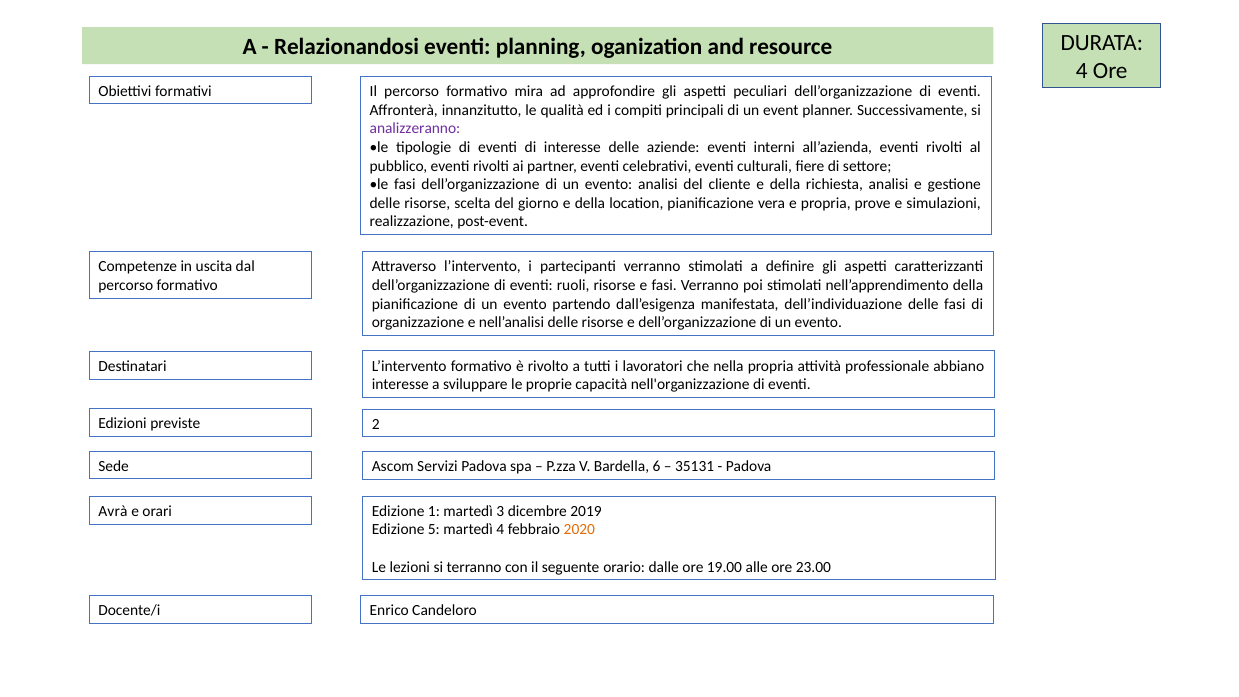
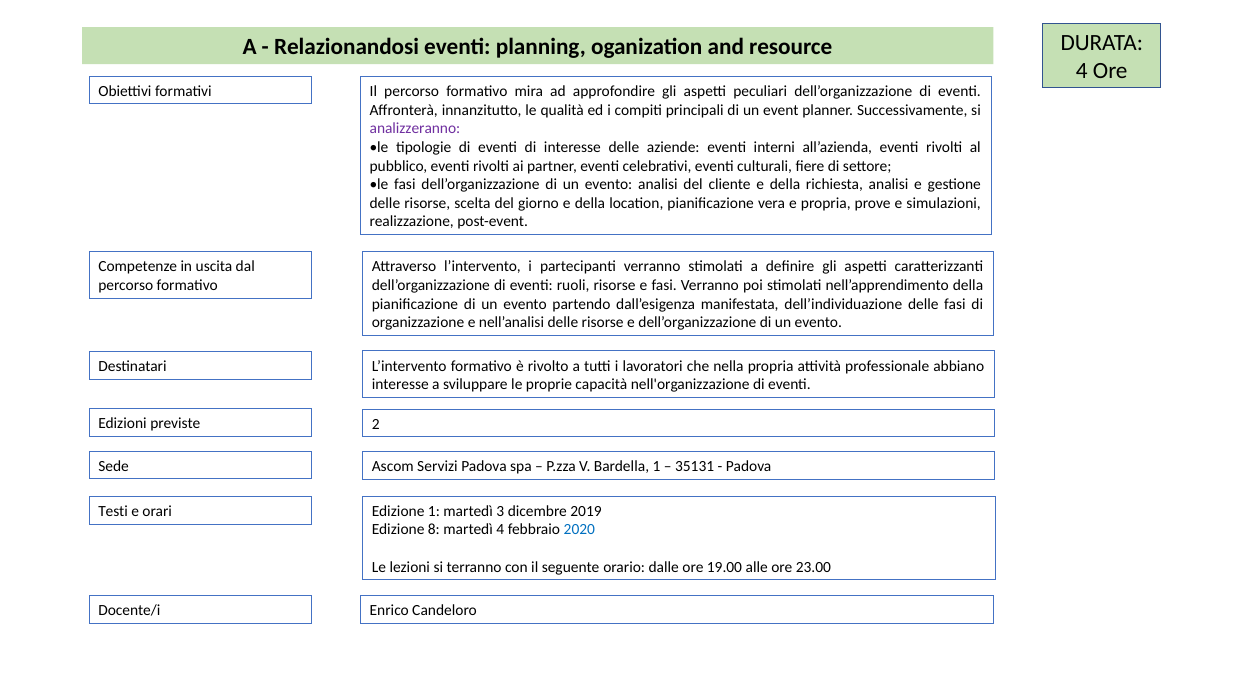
Bardella 6: 6 -> 1 (656, 467)
Avrà: Avrà -> Testi (113, 511)
5: 5 -> 8 (434, 530)
2020 colour: orange -> blue (579, 530)
